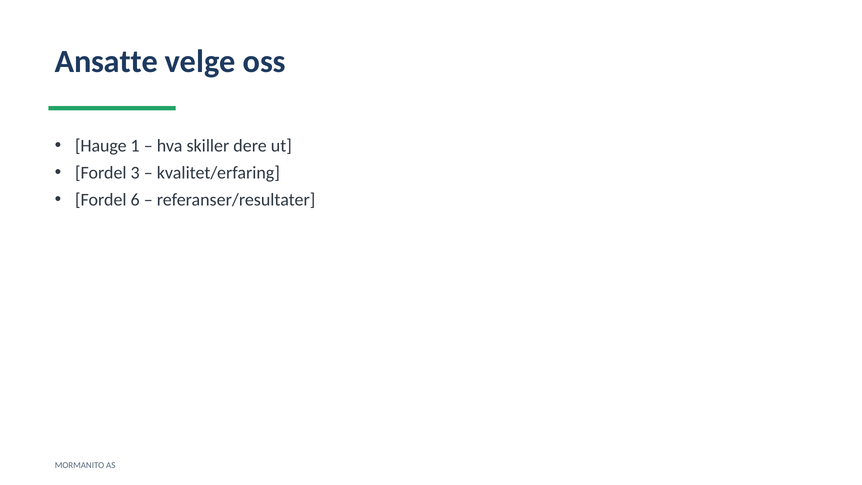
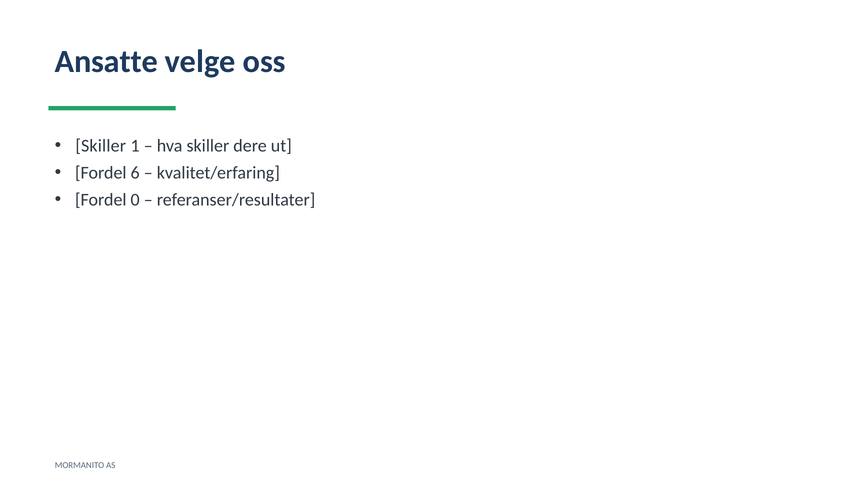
Hauge: Hauge -> Skiller (101, 146)
3: 3 -> 6 (135, 173)
6: 6 -> 0 (135, 200)
